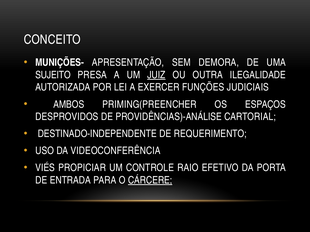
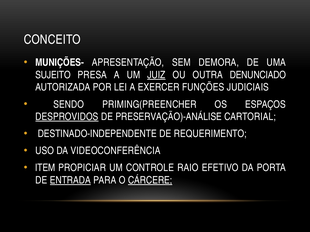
ILEGALIDADE: ILEGALIDADE -> DENUNCIADO (258, 75)
AMBOS: AMBOS -> SENDO (69, 105)
DESPROVIDOS underline: none -> present (67, 117)
PROVIDÊNCIAS)-ANÁLISE: PROVIDÊNCIAS)-ANÁLISE -> PRESERVAÇÃO)-ANÁLISE (169, 117)
VIÉS: VIÉS -> ITEM (45, 168)
ENTRADA underline: none -> present (70, 181)
